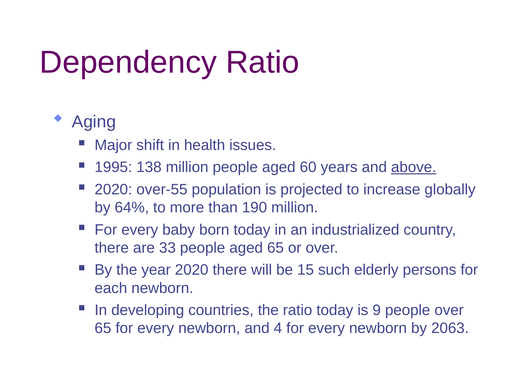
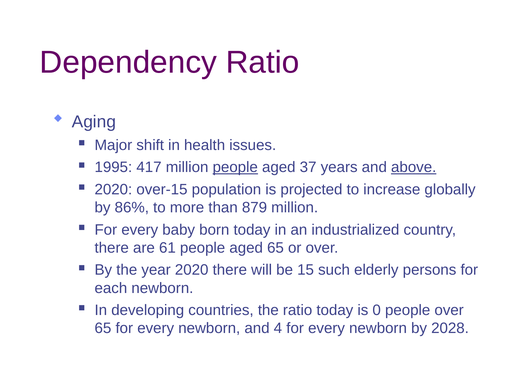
138: 138 -> 417 (149, 167)
people underline: none -> present (235, 167)
60: 60 -> 37 (308, 167)
over-55: over-55 -> over-15 (162, 189)
64%: 64% -> 86% (132, 207)
190: 190 -> 879 (255, 207)
33: 33 -> 61 (167, 248)
9: 9 -> 0 (377, 310)
2063: 2063 -> 2028 (450, 328)
